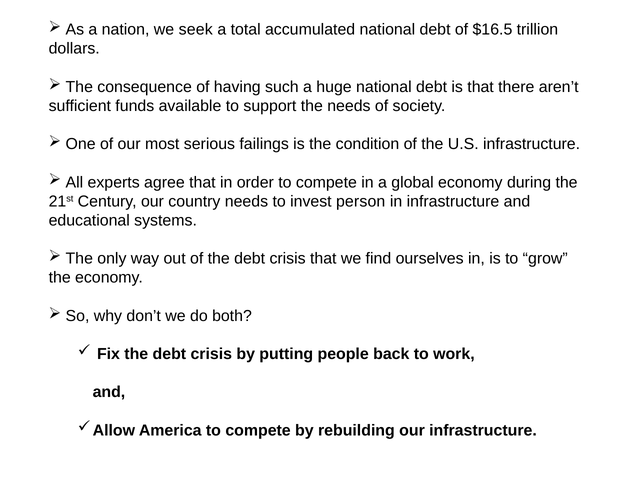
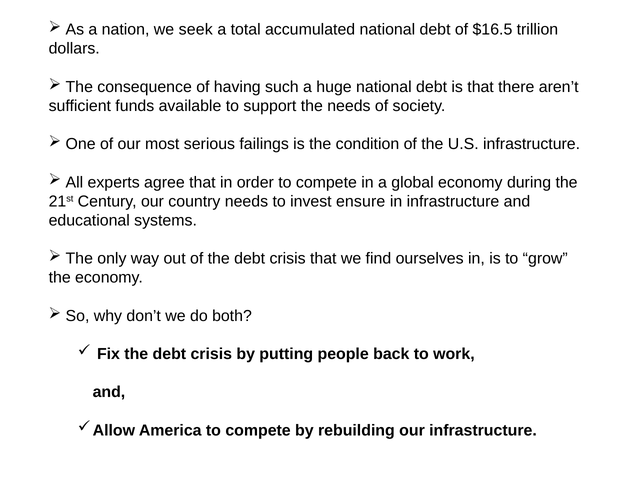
person: person -> ensure (361, 201)
